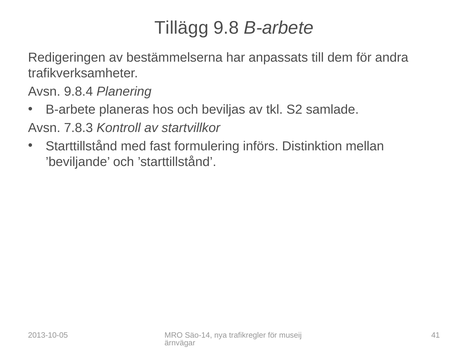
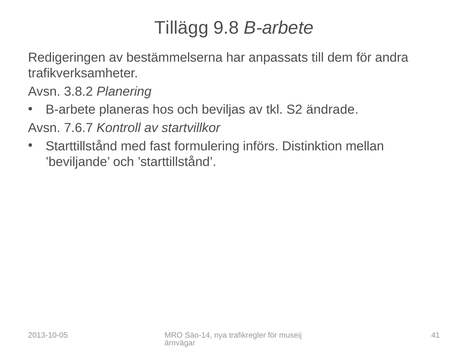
9.8.4: 9.8.4 -> 3.8.2 (78, 91)
samlade: samlade -> ändrade (332, 110)
7.8.3: 7.8.3 -> 7.6.7 (78, 128)
